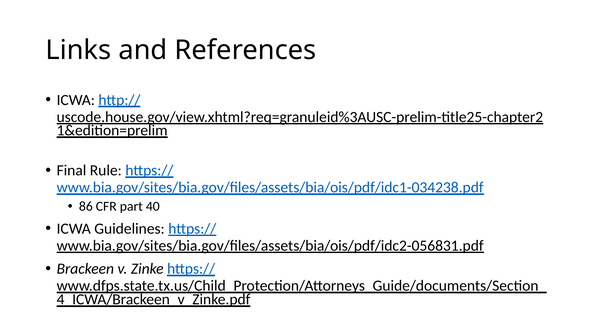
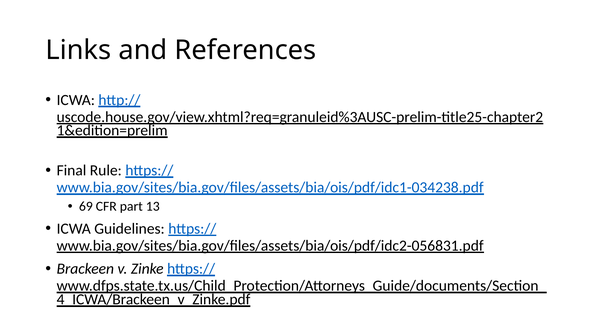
86: 86 -> 69 (86, 207)
40: 40 -> 13 (153, 207)
